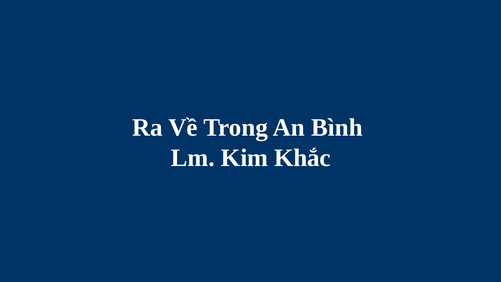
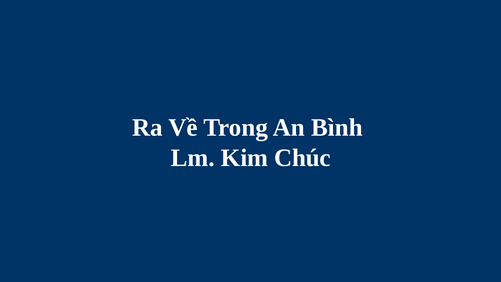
Khắc: Khắc -> Chúc (302, 158)
